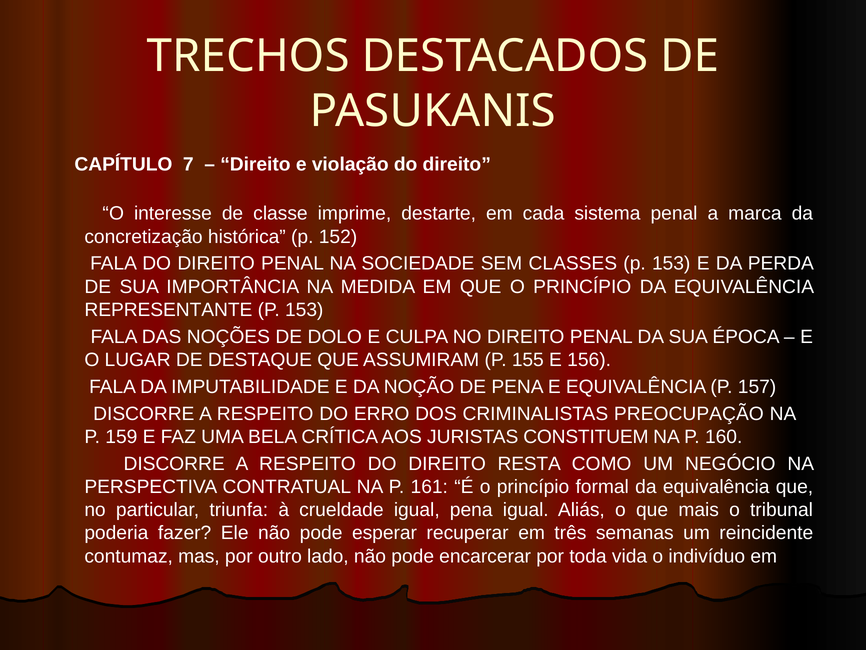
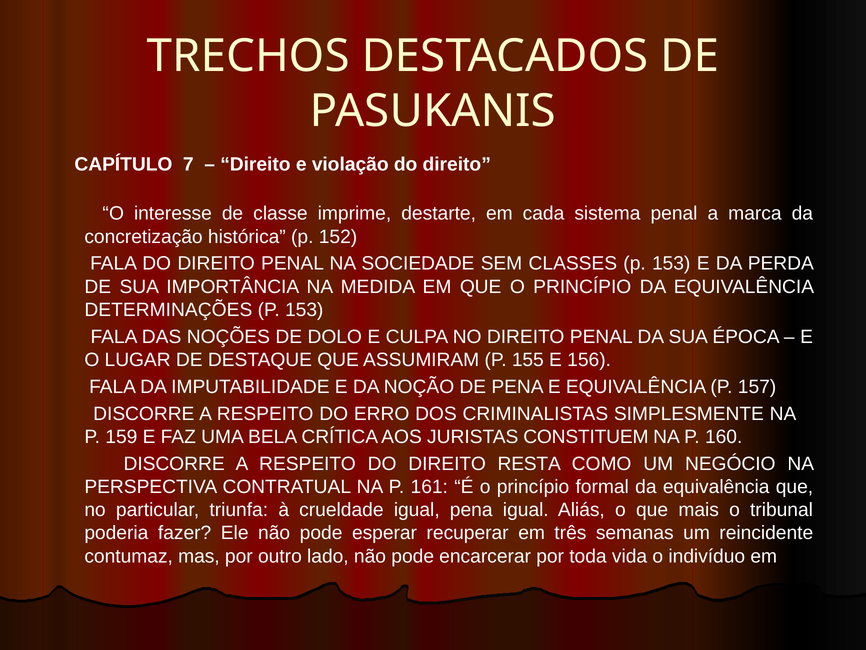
REPRESENTANTE: REPRESENTANTE -> DETERMINAÇÕES (168, 310)
PREOCUPAÇÃO: PREOCUPAÇÃO -> SIMPLESMENTE (689, 413)
